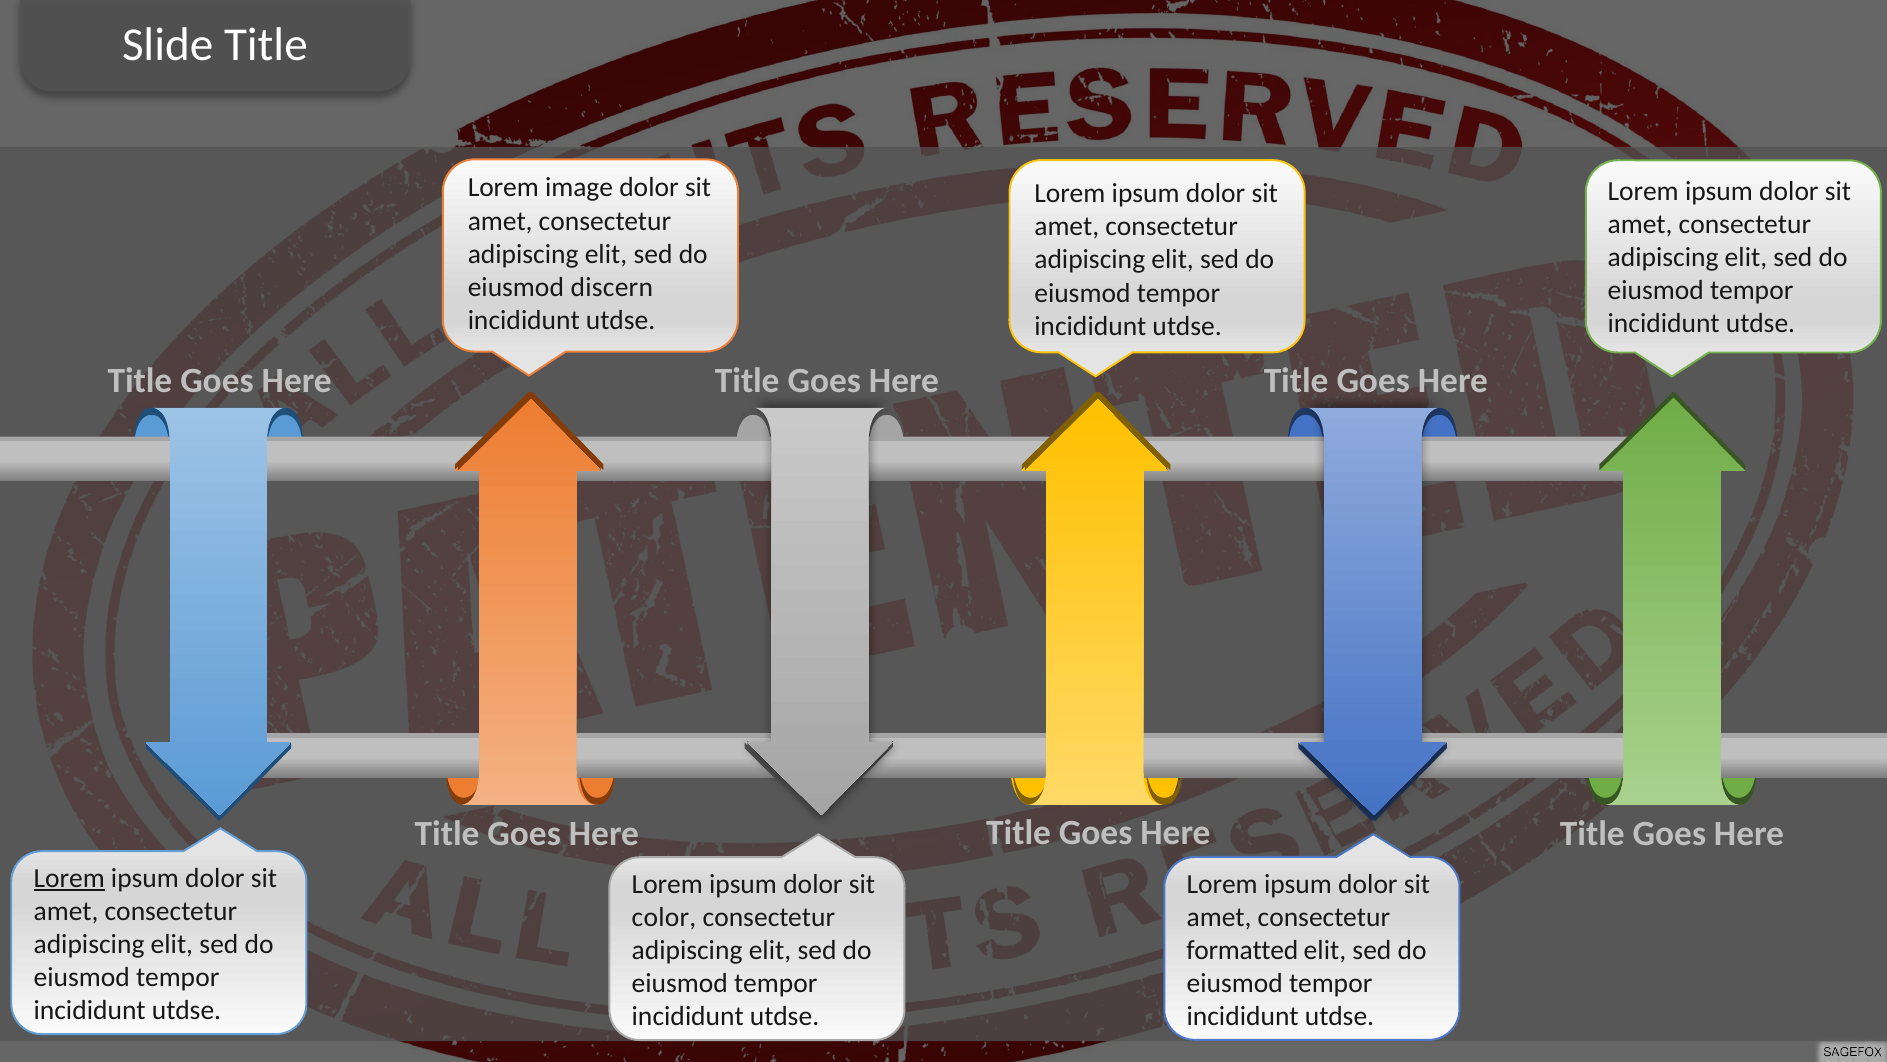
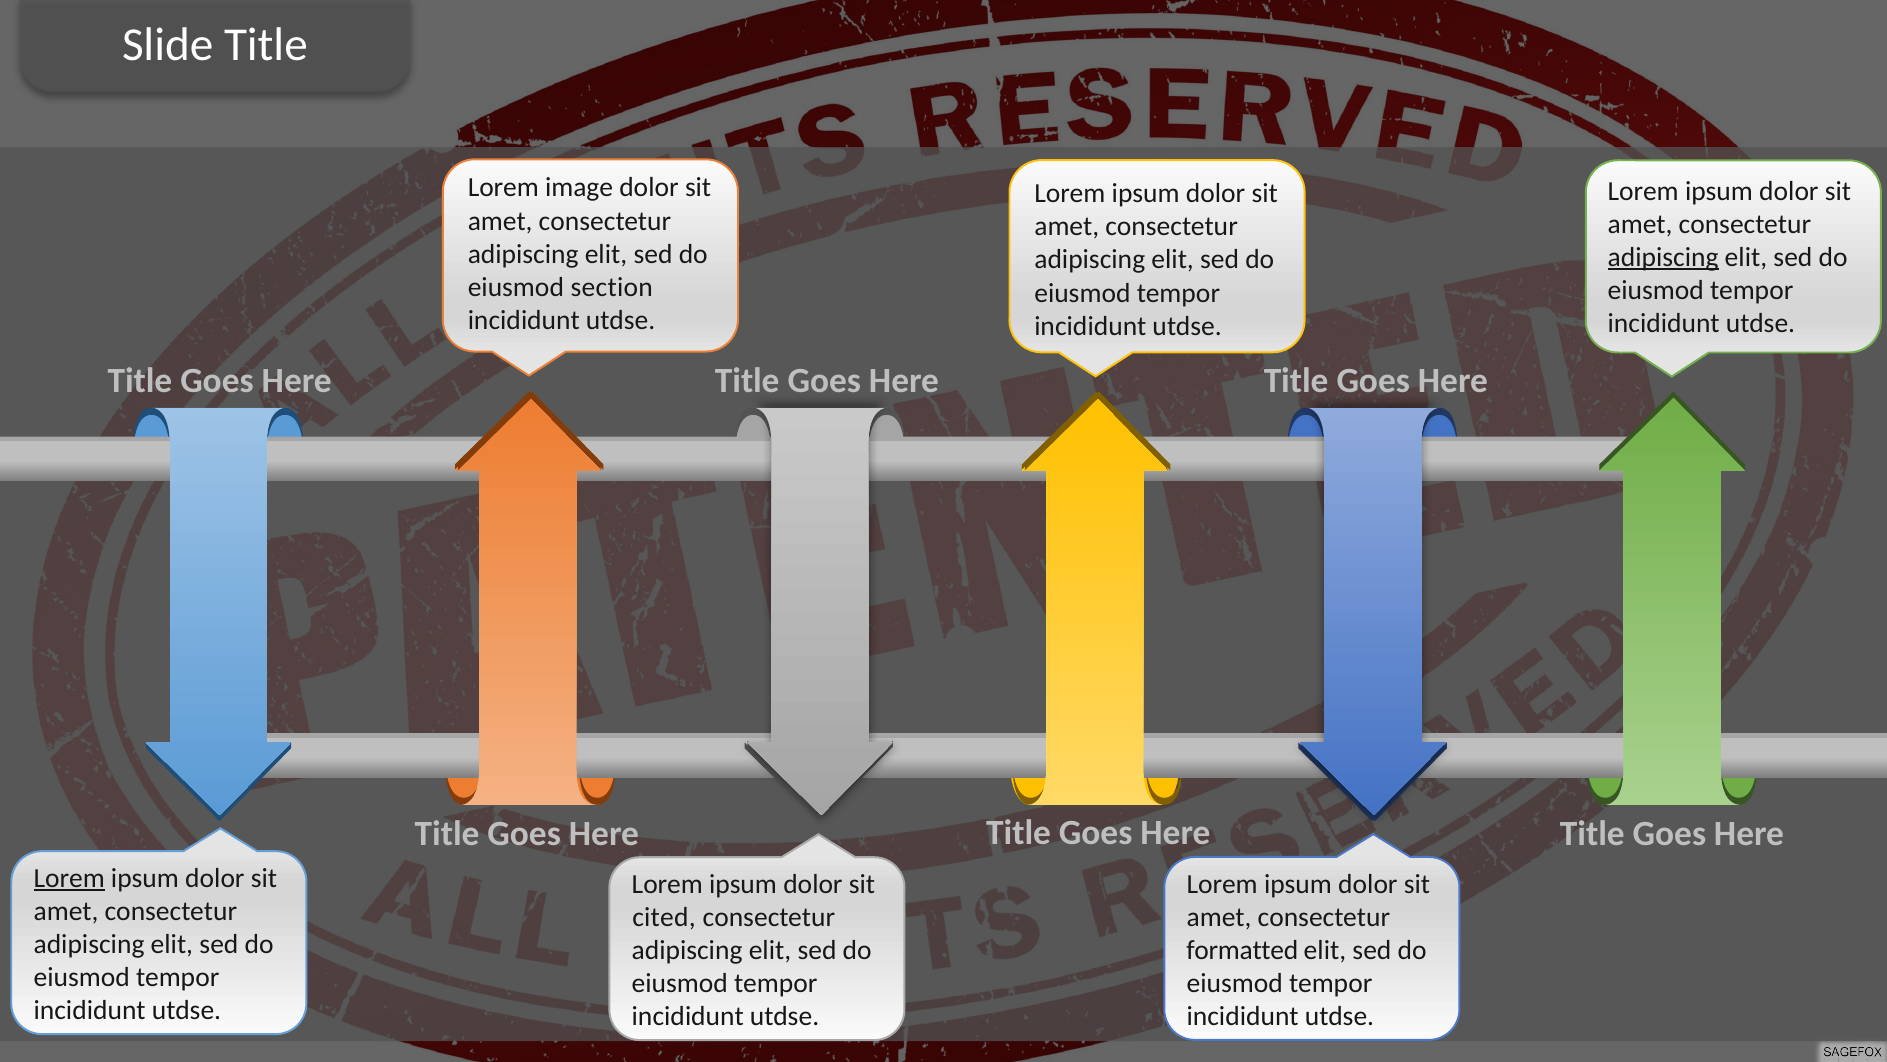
adipiscing underline: none -> present (1663, 257)
discern: discern -> section (612, 287)
color: color -> cited (664, 917)
